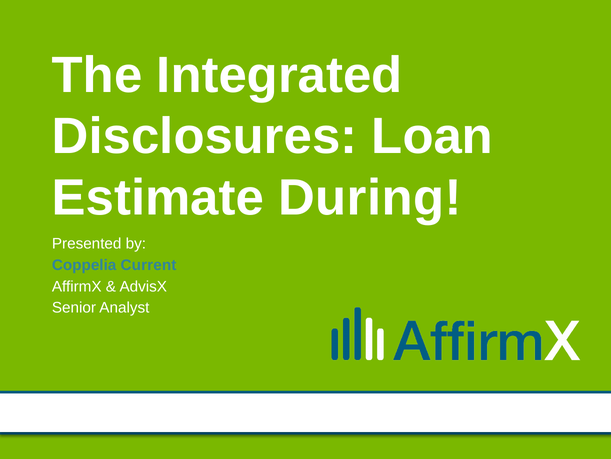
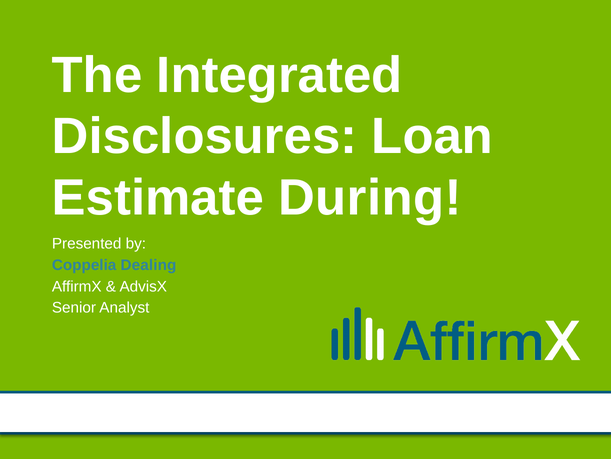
Current: Current -> Dealing (149, 265)
